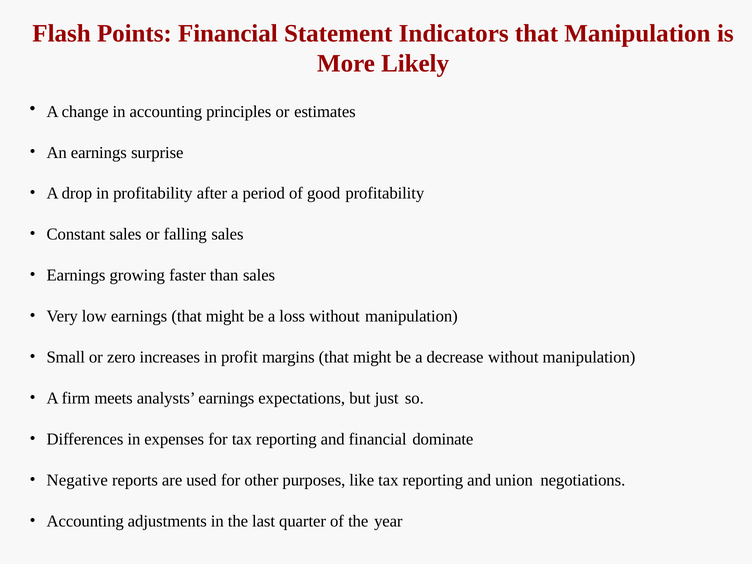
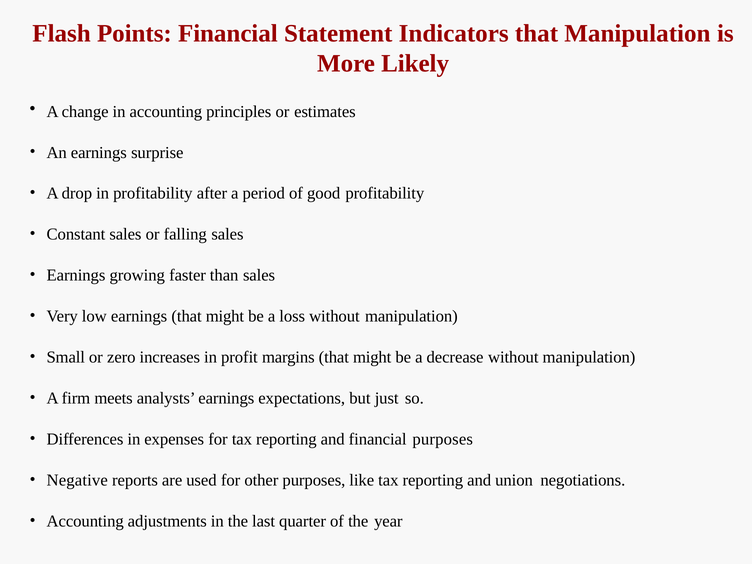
financial dominate: dominate -> purposes (443, 439)
